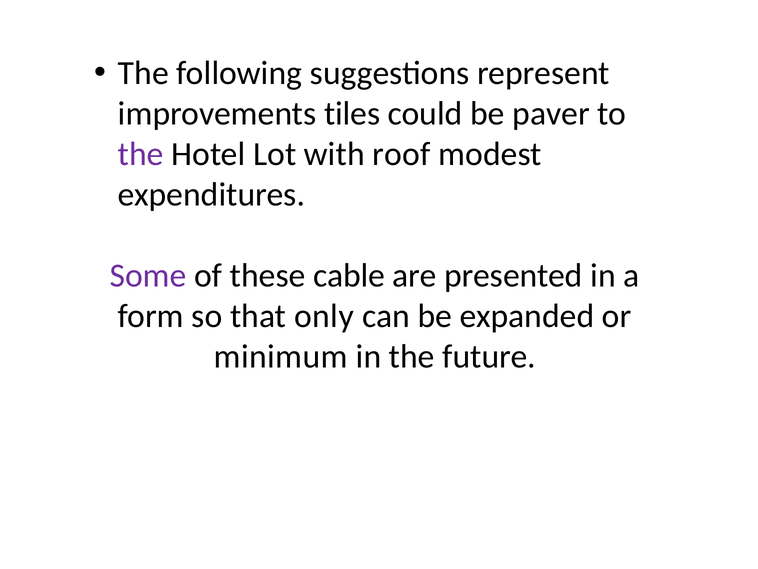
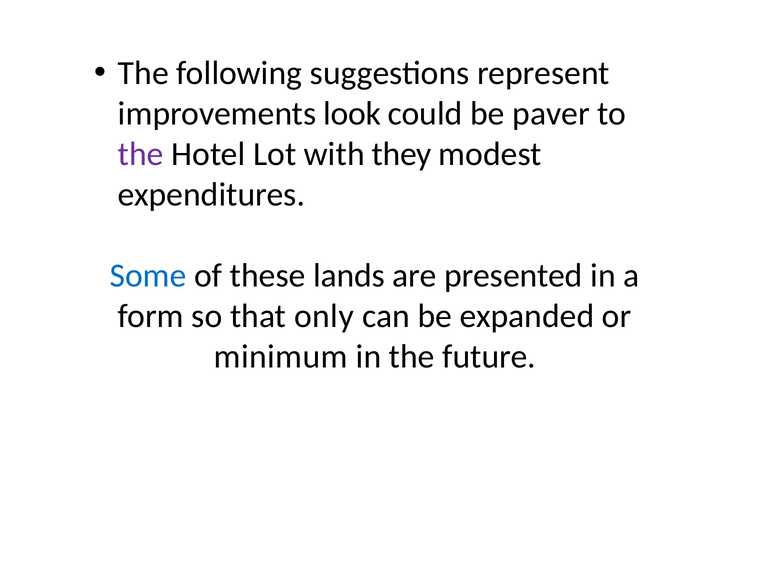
tiles: tiles -> look (352, 114)
roof: roof -> they (402, 154)
Some colour: purple -> blue (148, 275)
cable: cable -> lands (349, 275)
